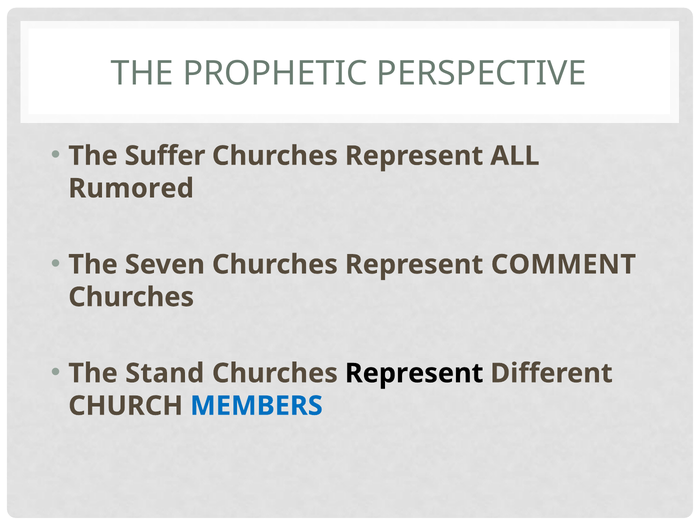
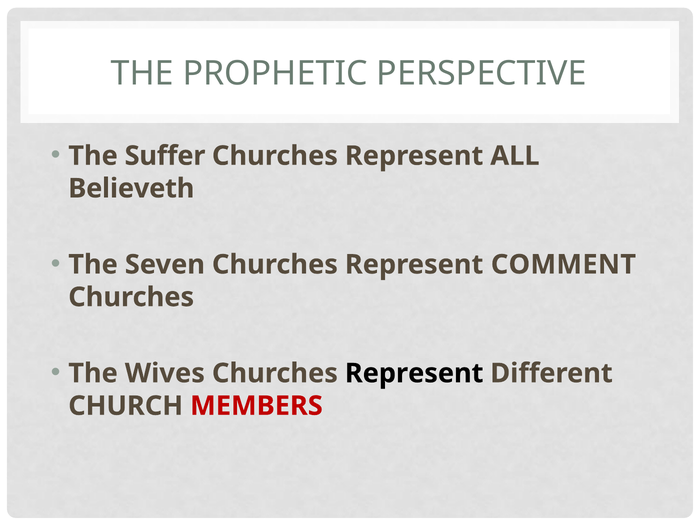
Rumored: Rumored -> Believeth (131, 188)
Stand: Stand -> Wives (165, 373)
MEMBERS colour: blue -> red (256, 406)
